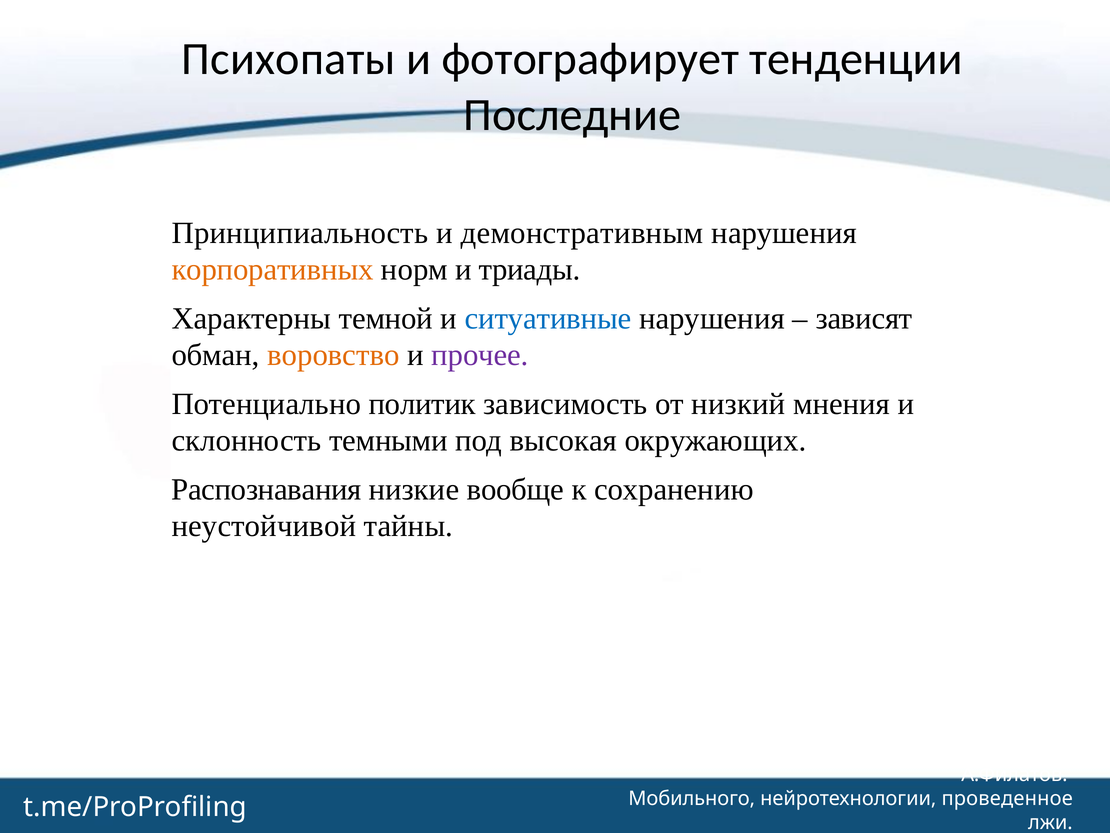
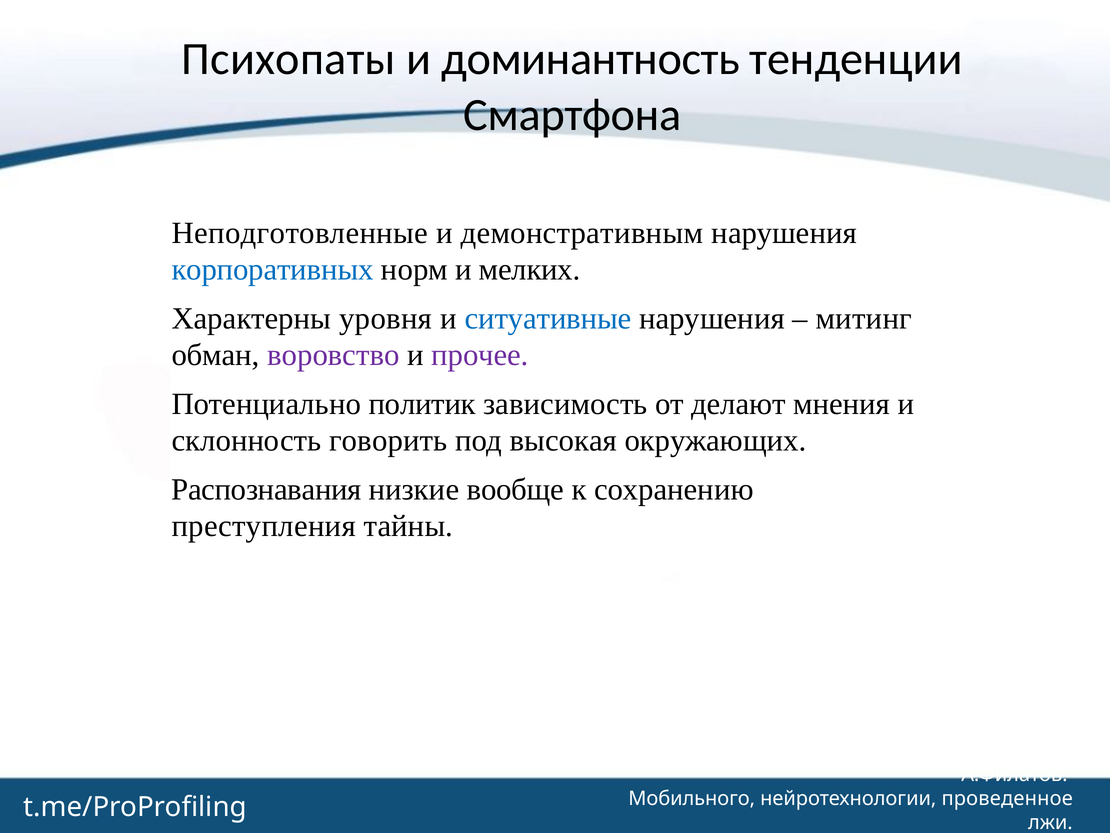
фотографирует: фотографирует -> доминантность (591, 59)
Последние: Последние -> Смартфона (572, 115)
Принципиальность: Принципиальность -> Неподготовленные (300, 233)
корпоративных colour: orange -> blue (273, 269)
триады: триады -> мелких (530, 269)
темной: темной -> уровня (386, 318)
зависят: зависят -> митинг (864, 318)
воровство colour: orange -> purple (333, 355)
низкий: низкий -> делают (738, 404)
темными: темными -> говорить (388, 440)
неустойчивой: неустойчивой -> преступления (264, 526)
